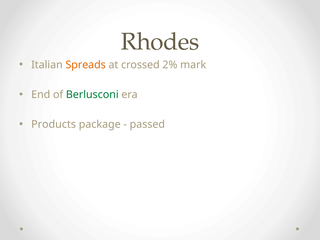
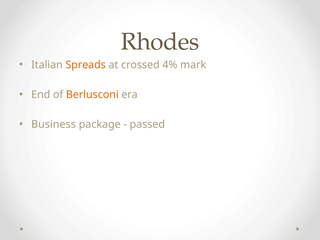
2%: 2% -> 4% (170, 65)
Berlusconi colour: green -> orange (92, 95)
Products: Products -> Business (54, 124)
